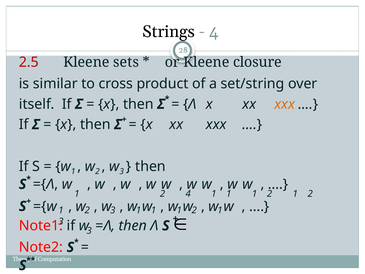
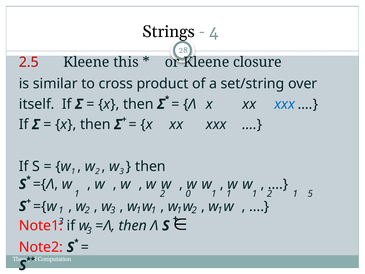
sets: sets -> this (126, 62)
xxx colour: orange -> blue (285, 104)
2 4: 4 -> 0 (188, 194)
2: 2 -> 5 (310, 194)
